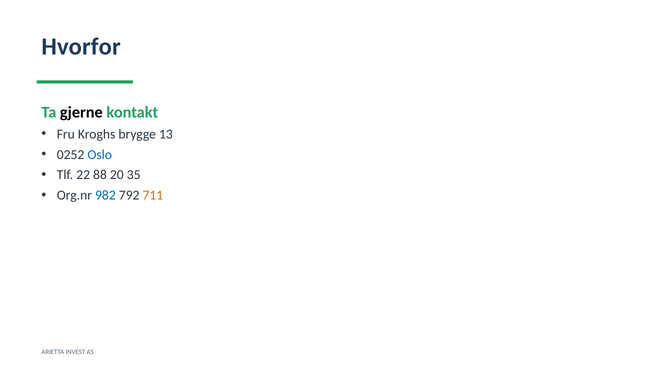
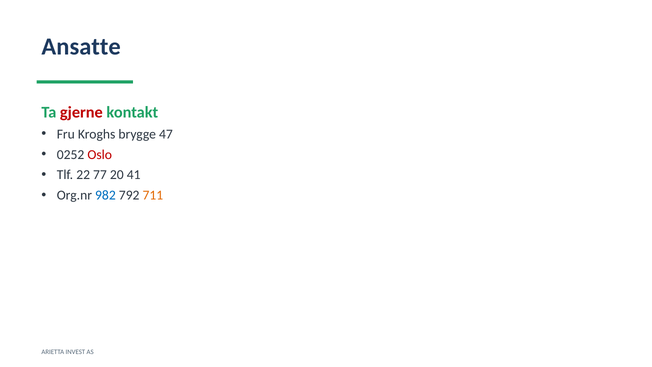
Hvorfor: Hvorfor -> Ansatte (81, 47)
gjerne colour: black -> red (81, 112)
13: 13 -> 47 (166, 134)
Oslo colour: blue -> red (100, 154)
88: 88 -> 77 (100, 175)
35: 35 -> 41 (134, 175)
